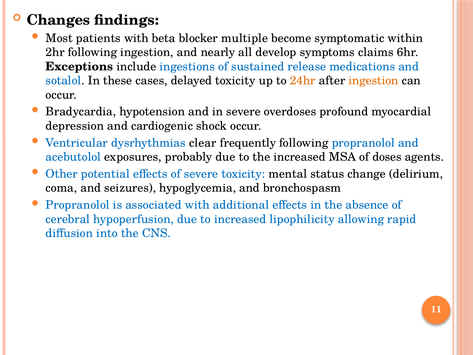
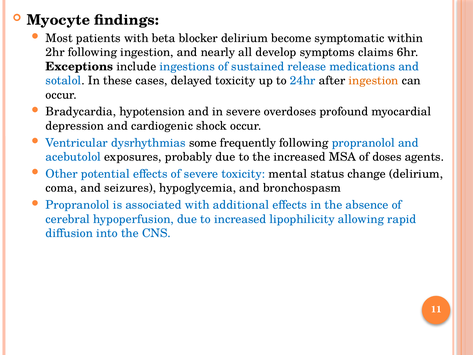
Changes: Changes -> Myocyte (58, 20)
blocker multiple: multiple -> delirium (245, 38)
24hr colour: orange -> blue (303, 81)
clear: clear -> some (203, 143)
